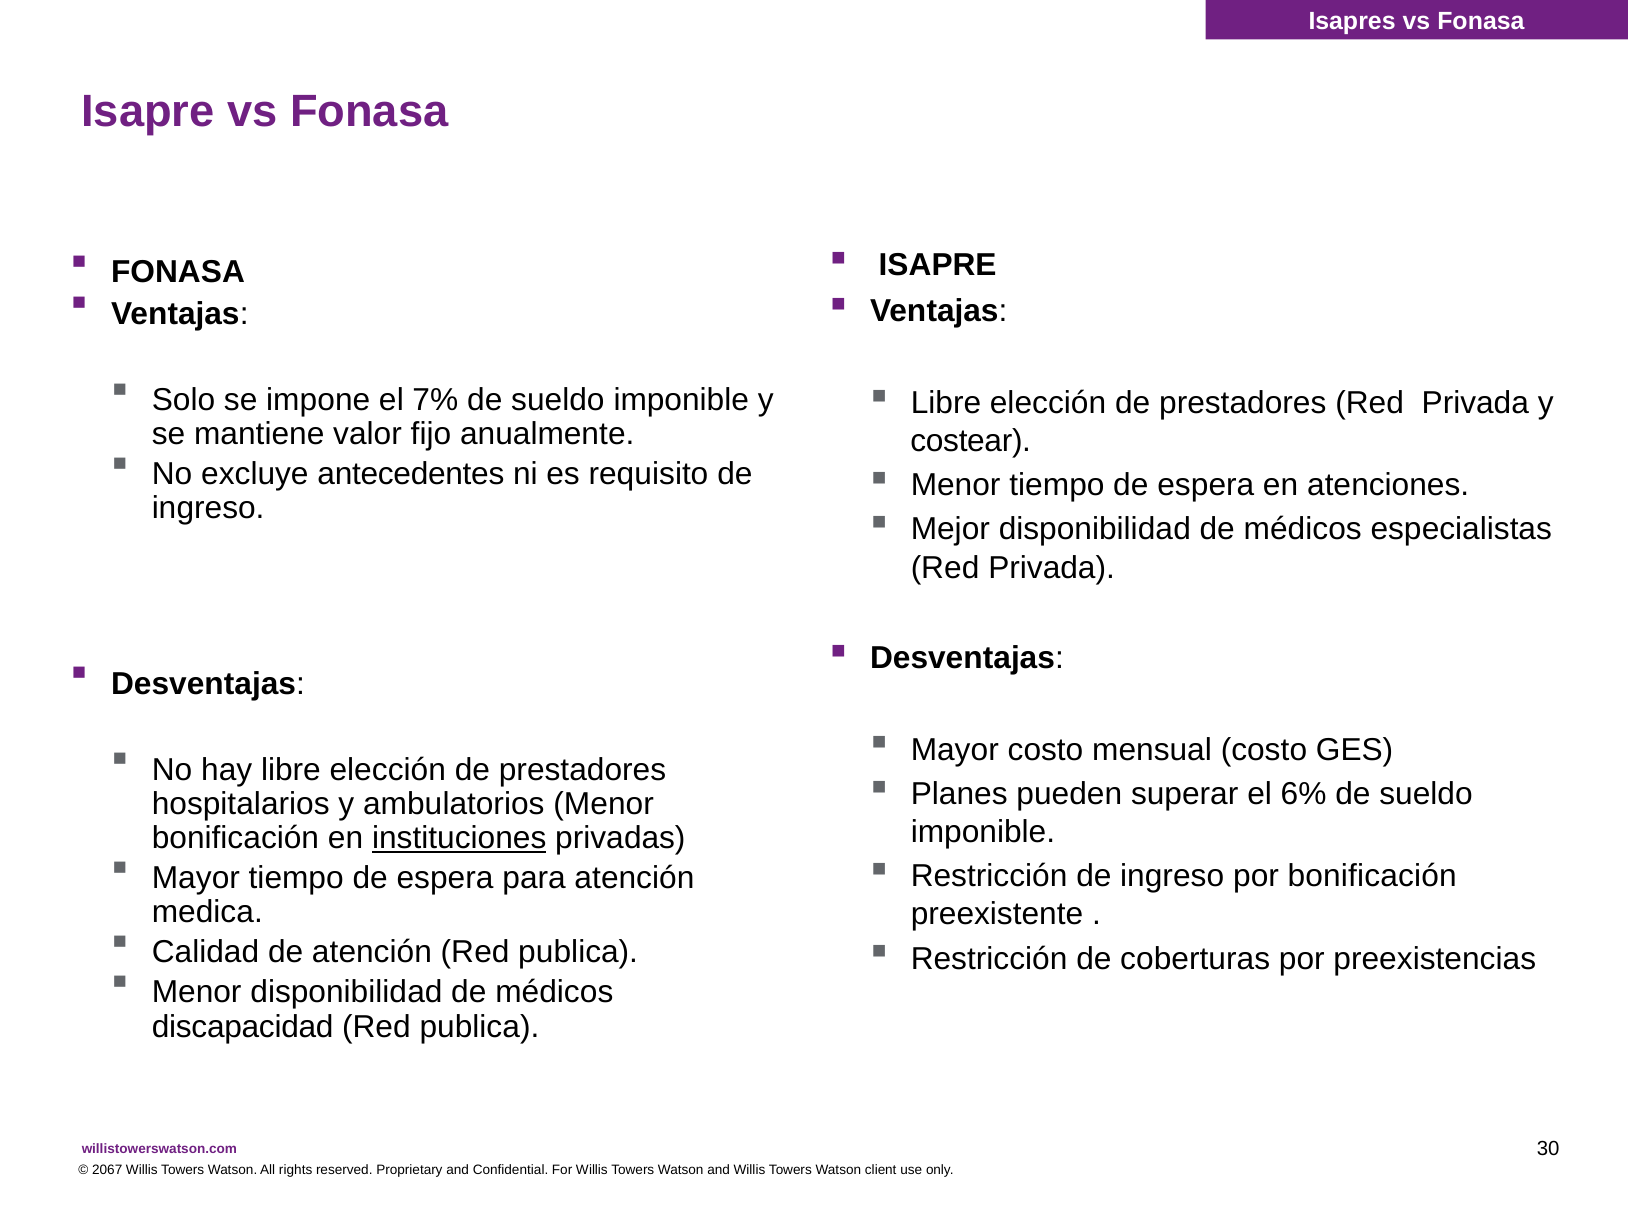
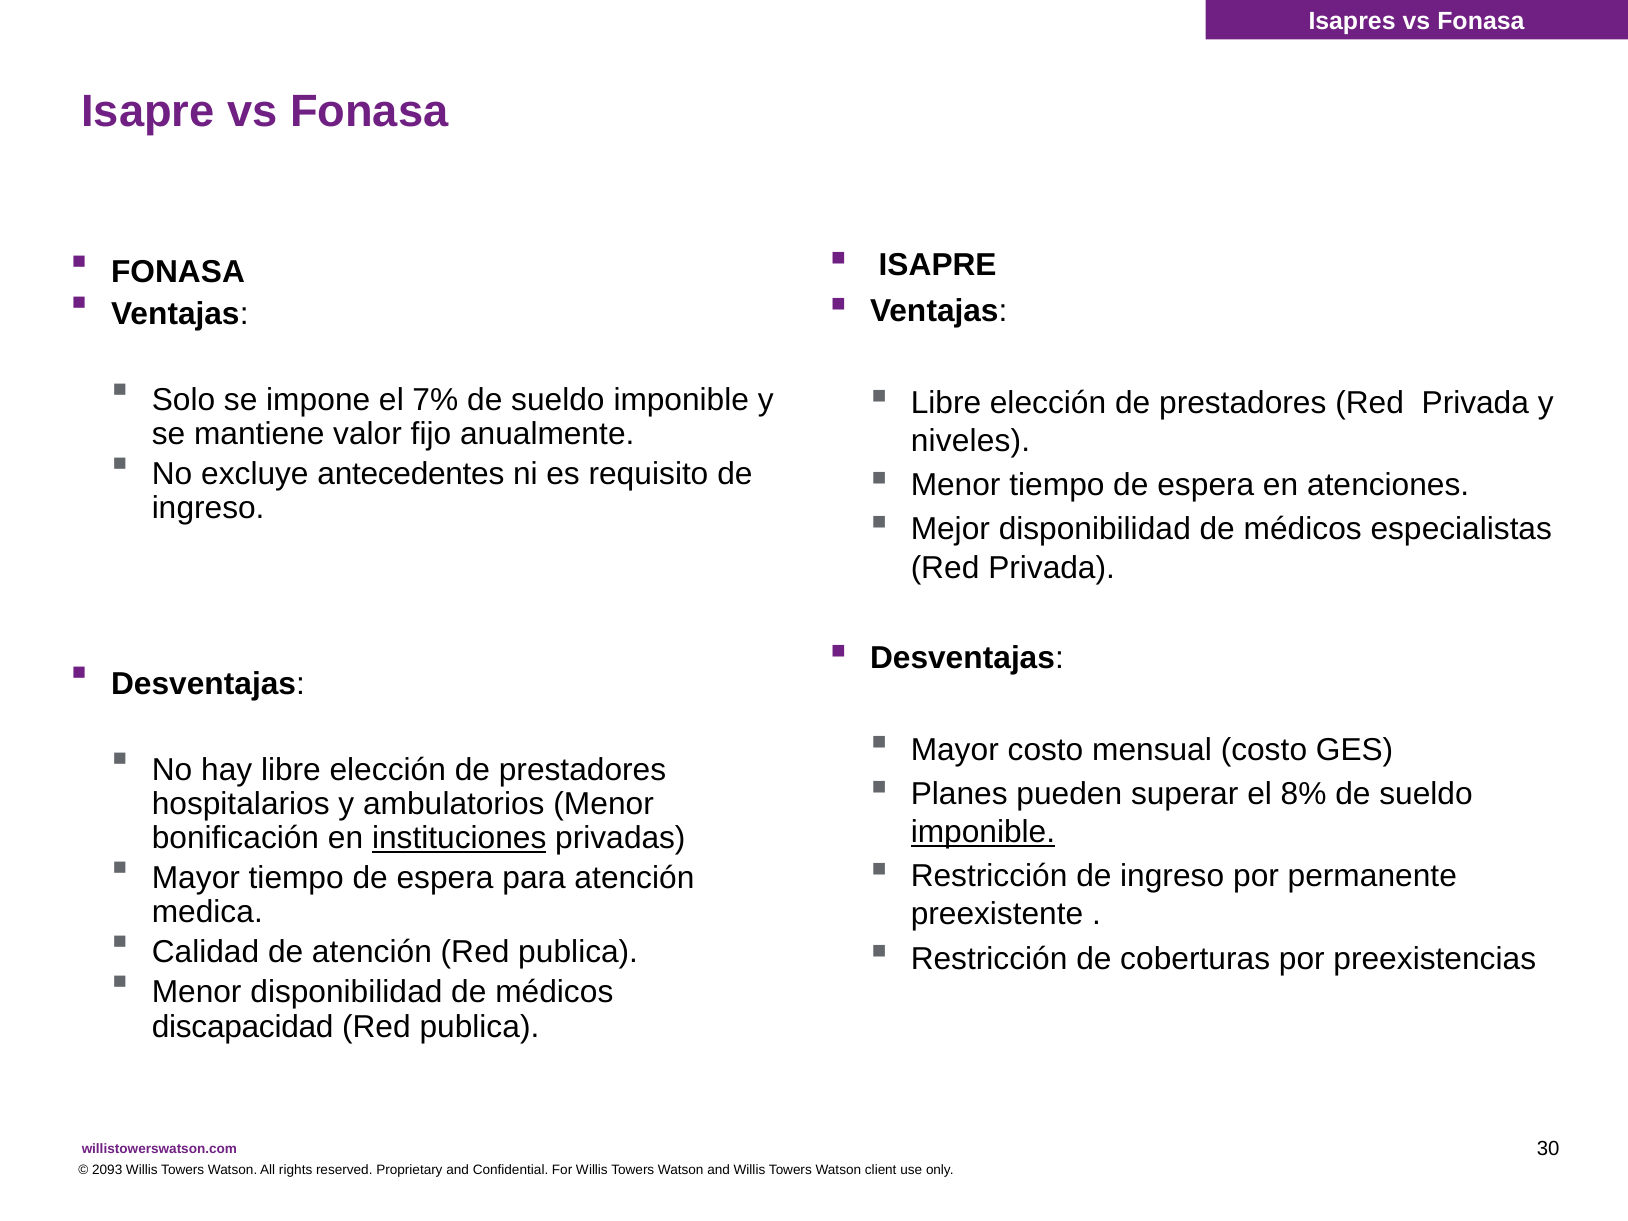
costear: costear -> niveles (970, 441)
6%: 6% -> 8% (1304, 794)
imponible underline: none -> present (983, 832)
por bonificación: bonificación -> permanente (1372, 876)
2067: 2067 -> 2093 (107, 1170)
